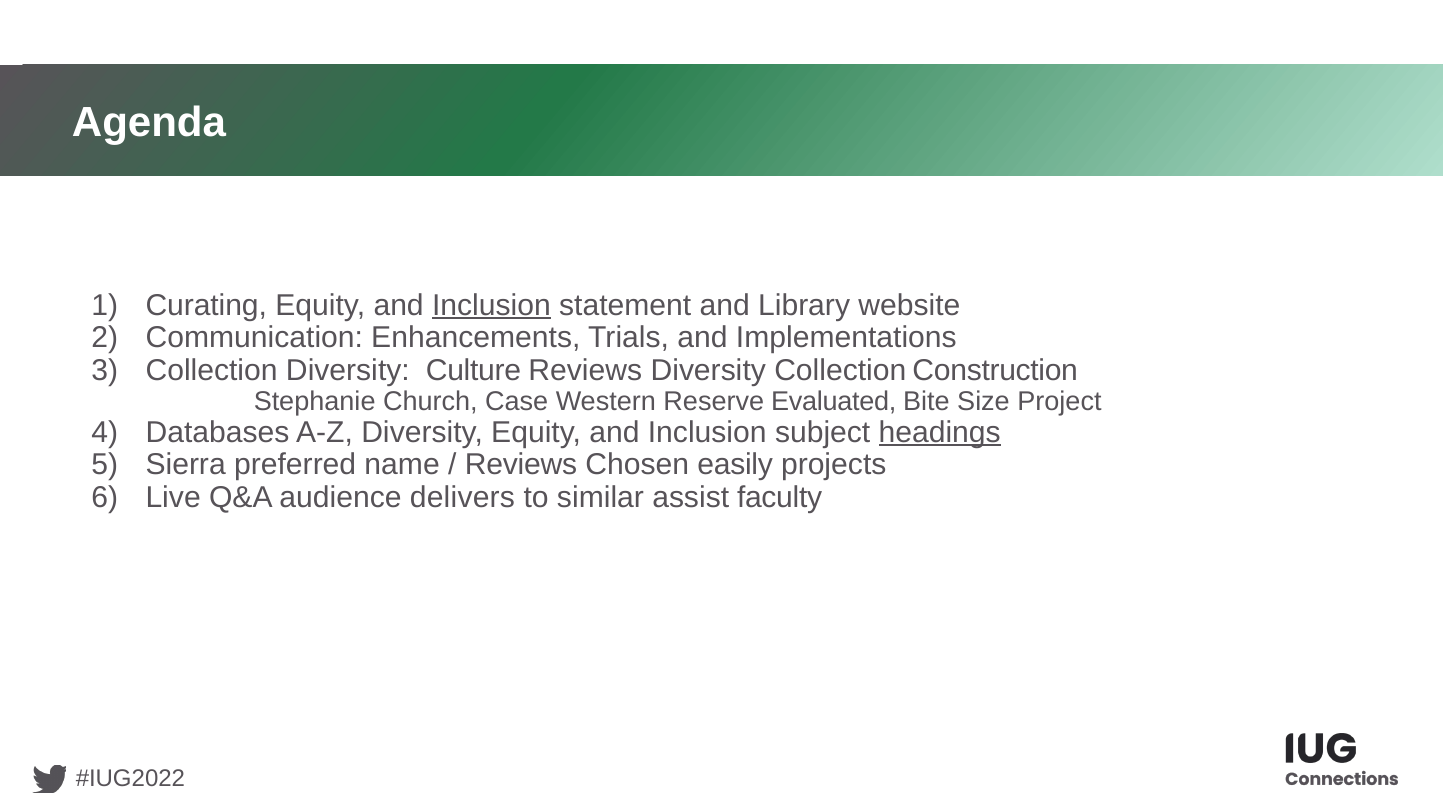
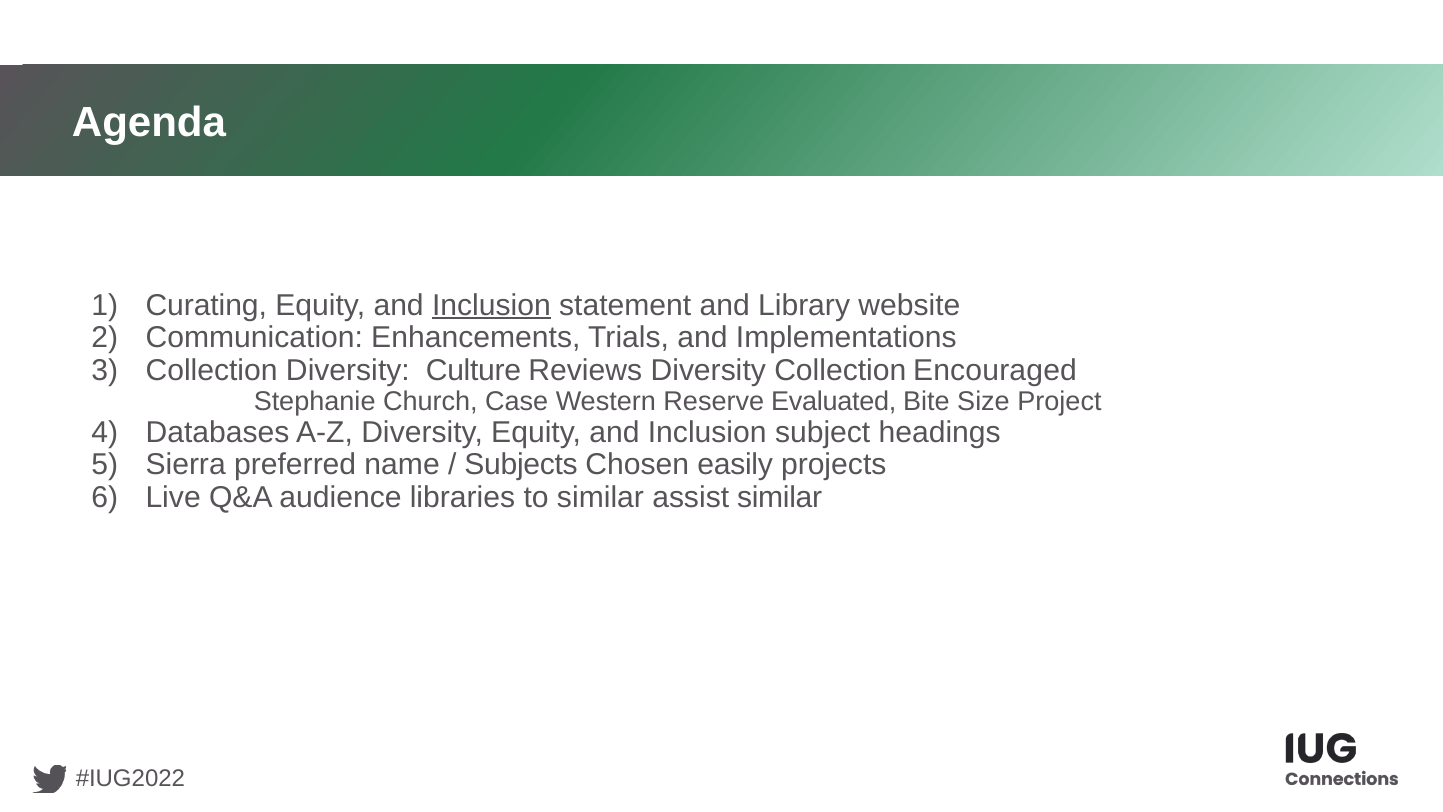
Construction: Construction -> Encouraged (995, 370)
headings underline: present -> none (940, 432)
Reviews: Reviews -> Subjects (521, 464)
delivers: delivers -> libraries (463, 497)
assist faculty: faculty -> similar (780, 497)
